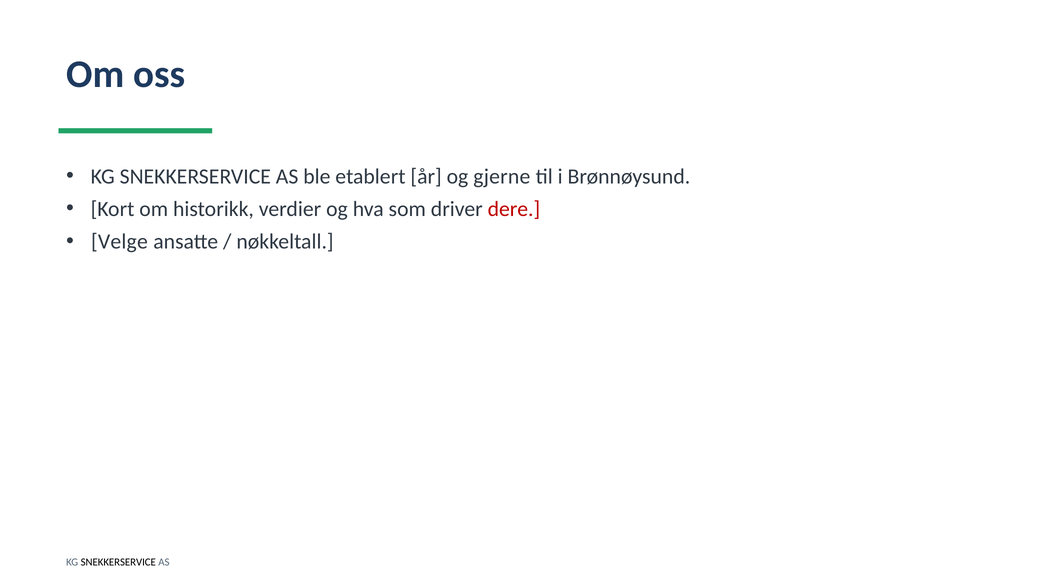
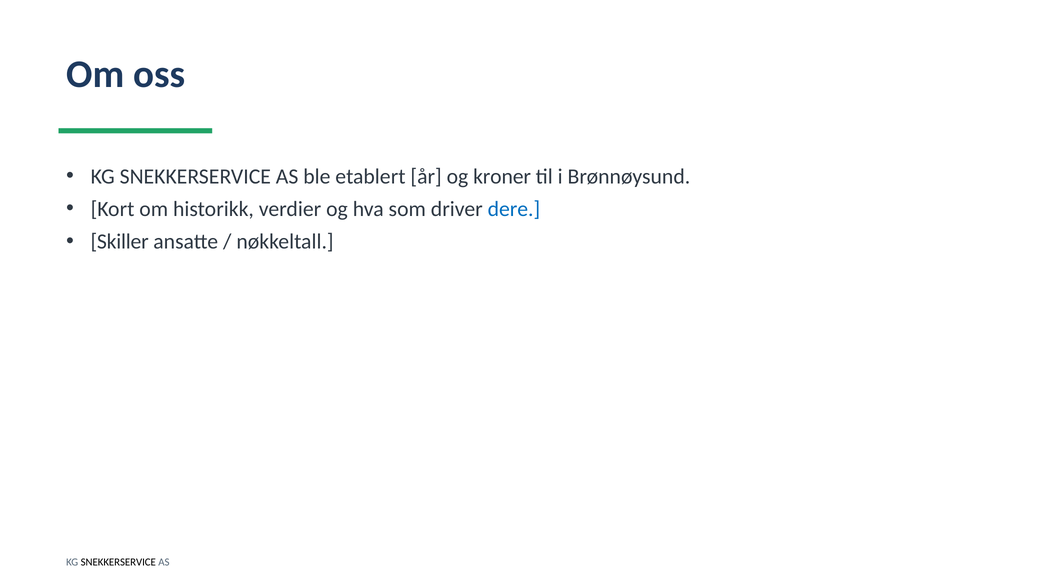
gjerne: gjerne -> kroner (502, 176)
dere colour: red -> blue (514, 209)
Velge: Velge -> Skiller (120, 241)
